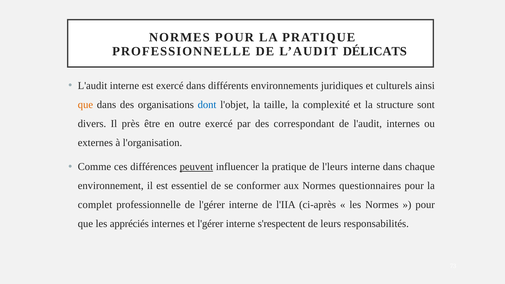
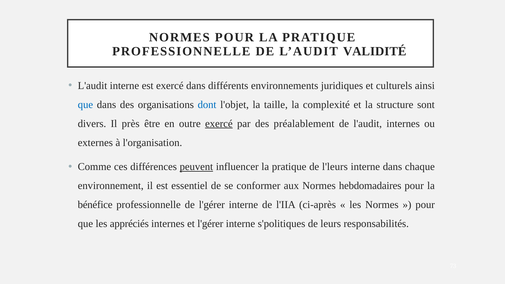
DÉLICATS: DÉLICATS -> VALIDITÉ (375, 51)
que colour: orange -> blue (85, 105)
exercé underline: none -> present (219, 124)
correspondant: correspondant -> préalablement (304, 124)
questionnaires: questionnaires -> hebdomadaires (370, 186)
complet: complet -> bénéfice (95, 205)
s'respectent: s'respectent -> s'politiques (282, 224)
